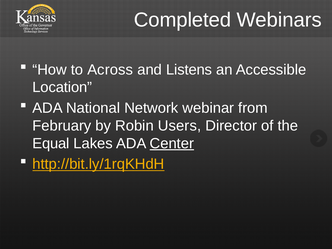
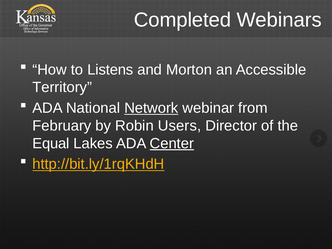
Across: Across -> Listens (110, 70)
Listens: Listens -> Morton (189, 70)
Location: Location -> Territory (62, 87)
Network underline: none -> present (151, 108)
